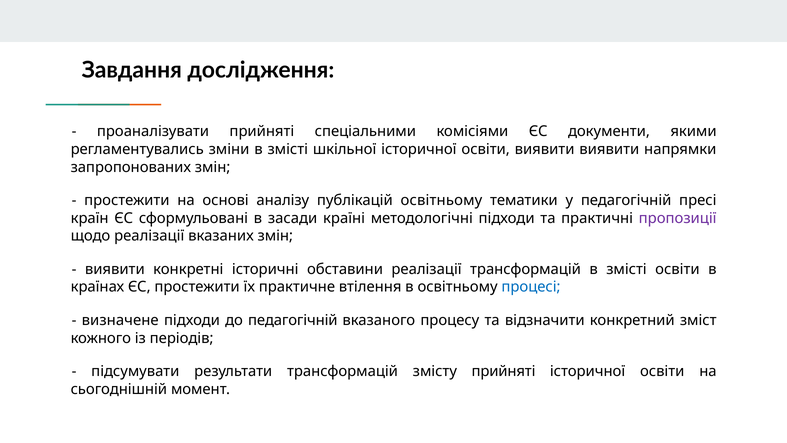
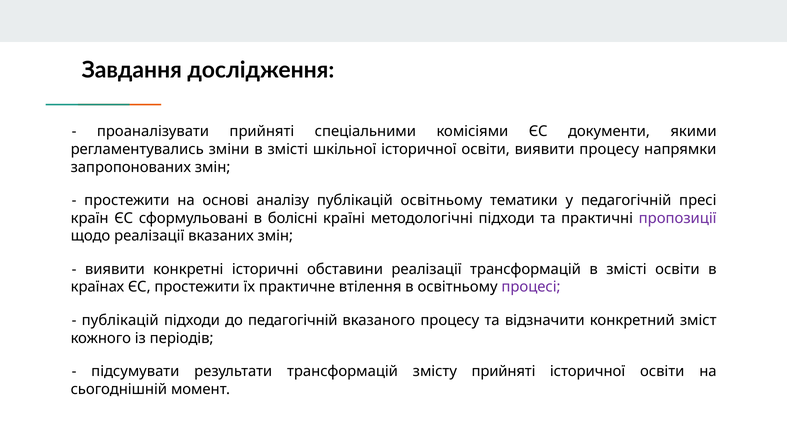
виявити виявити: виявити -> процесу (609, 149)
засади: засади -> болісні (293, 218)
процесі colour: blue -> purple (531, 287)
визначене: визначене -> публікацій (120, 320)
